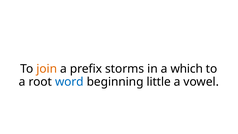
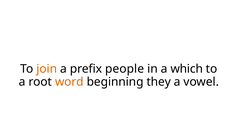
storms: storms -> people (125, 69)
word colour: blue -> orange (69, 82)
little: little -> they (159, 82)
